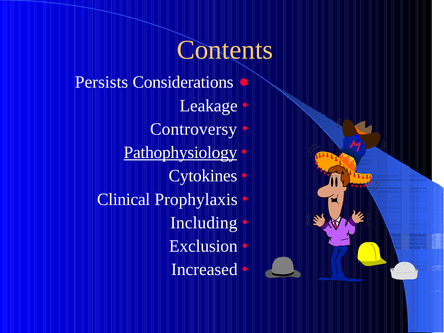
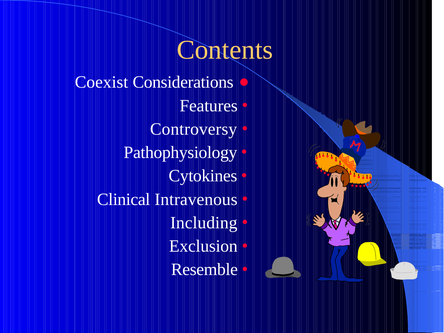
Persists: Persists -> Coexist (102, 82)
Leakage: Leakage -> Features (209, 106)
Pathophysiology underline: present -> none (180, 153)
Prophylaxis: Prophylaxis -> Intravenous (196, 199)
Increased: Increased -> Resemble (204, 270)
